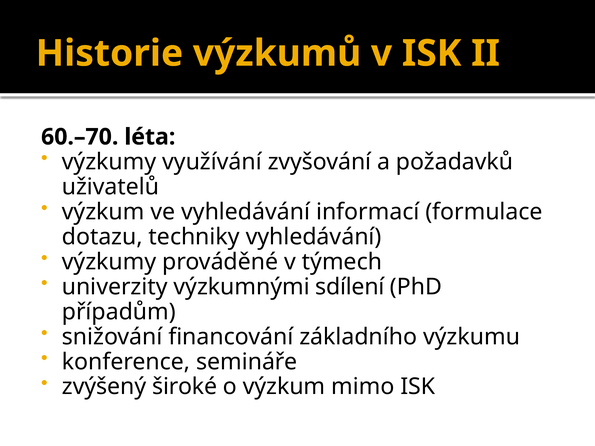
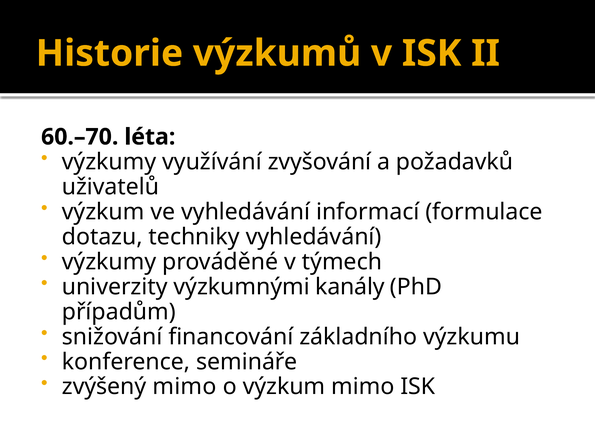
sdílení: sdílení -> kanály (350, 287)
zvýšený široké: široké -> mimo (184, 387)
